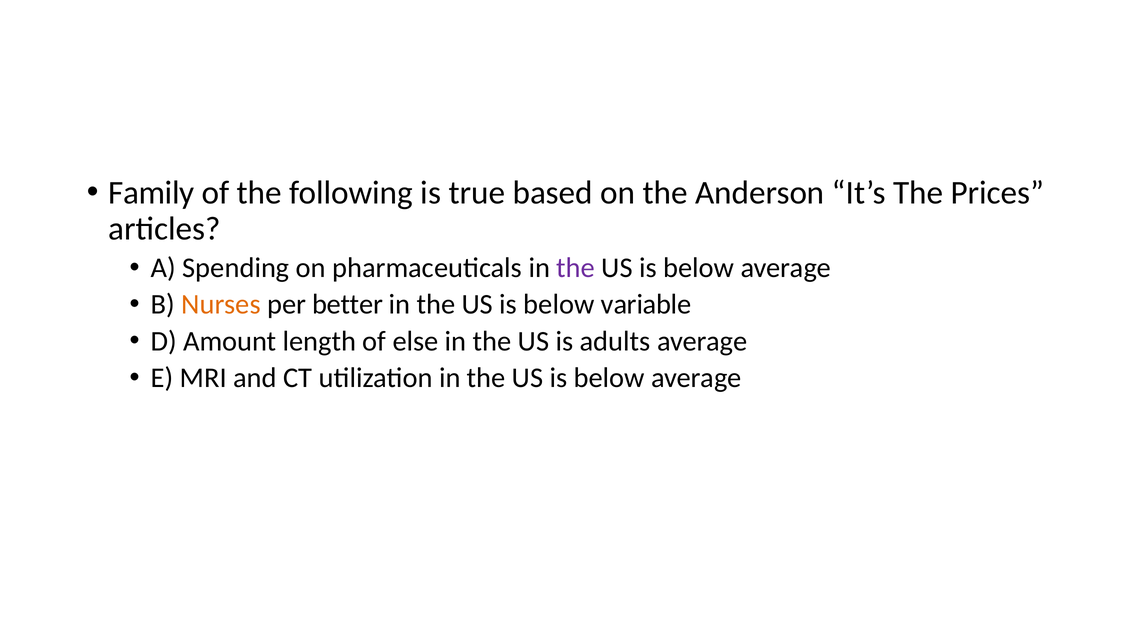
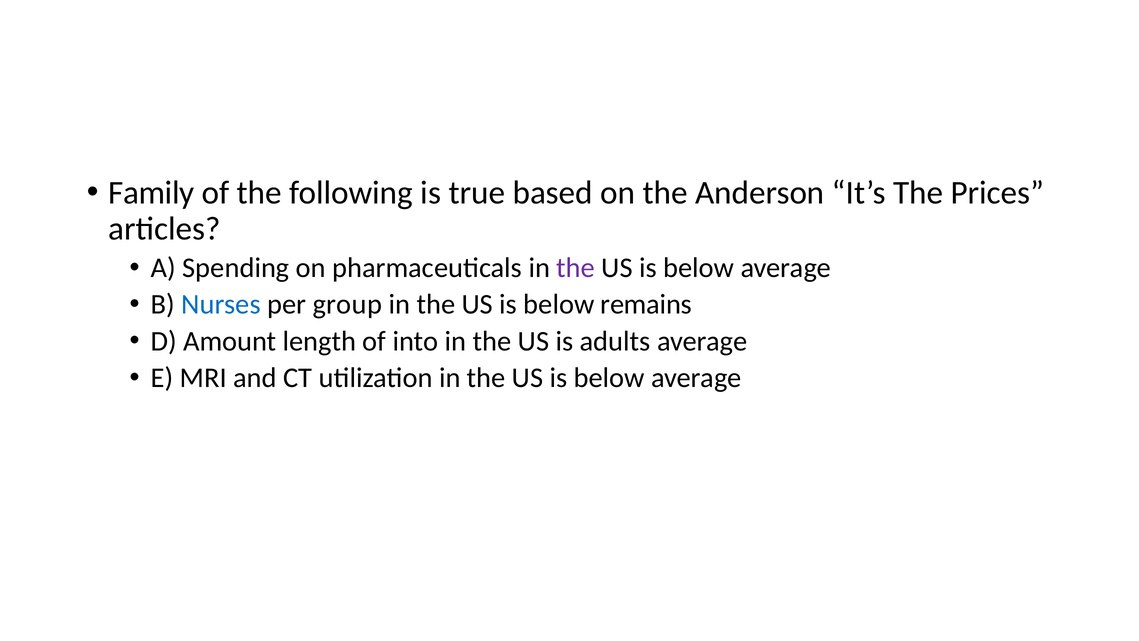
Nurses colour: orange -> blue (221, 304)
better: better -> group (347, 304)
variable: variable -> remains (646, 304)
else: else -> into (415, 341)
